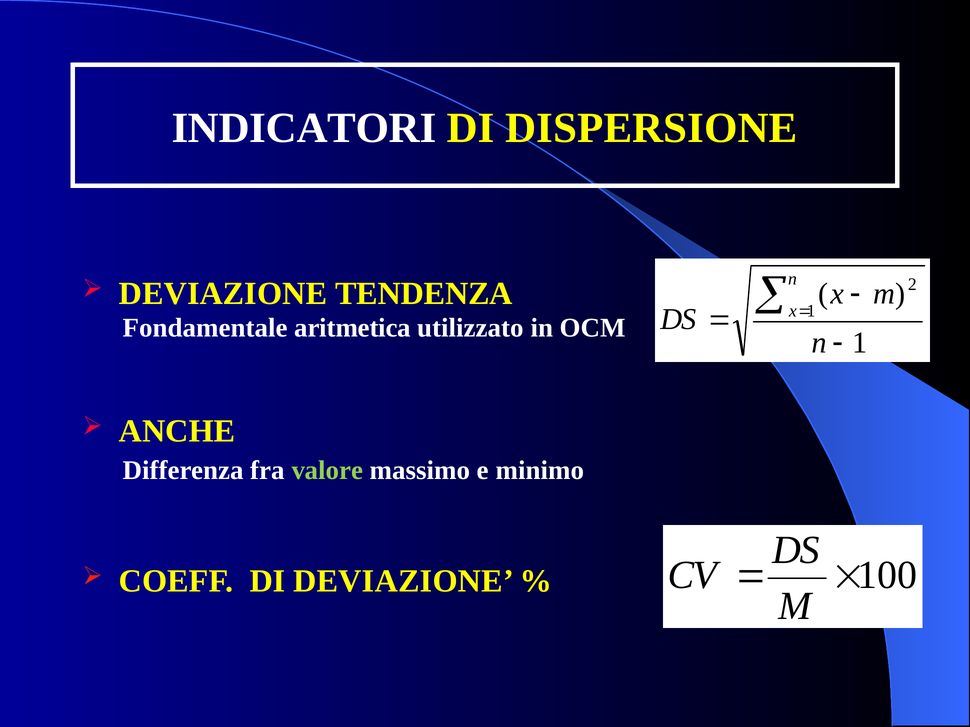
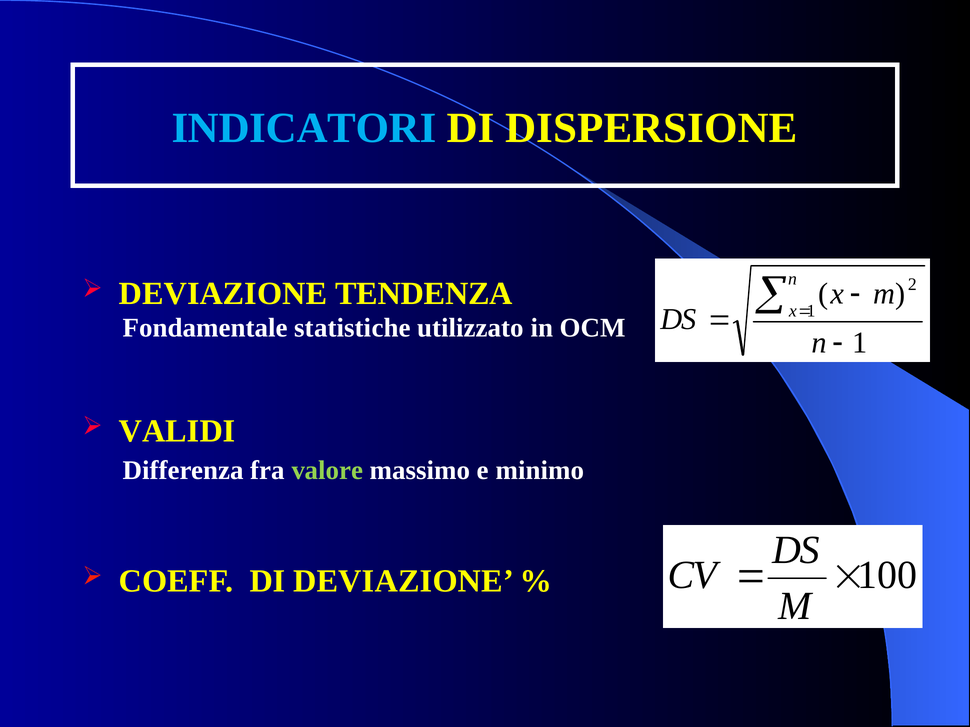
INDICATORI colour: white -> light blue (304, 128)
aritmetica: aritmetica -> statistiche (352, 328)
ANCHE: ANCHE -> VALIDI (177, 431)
